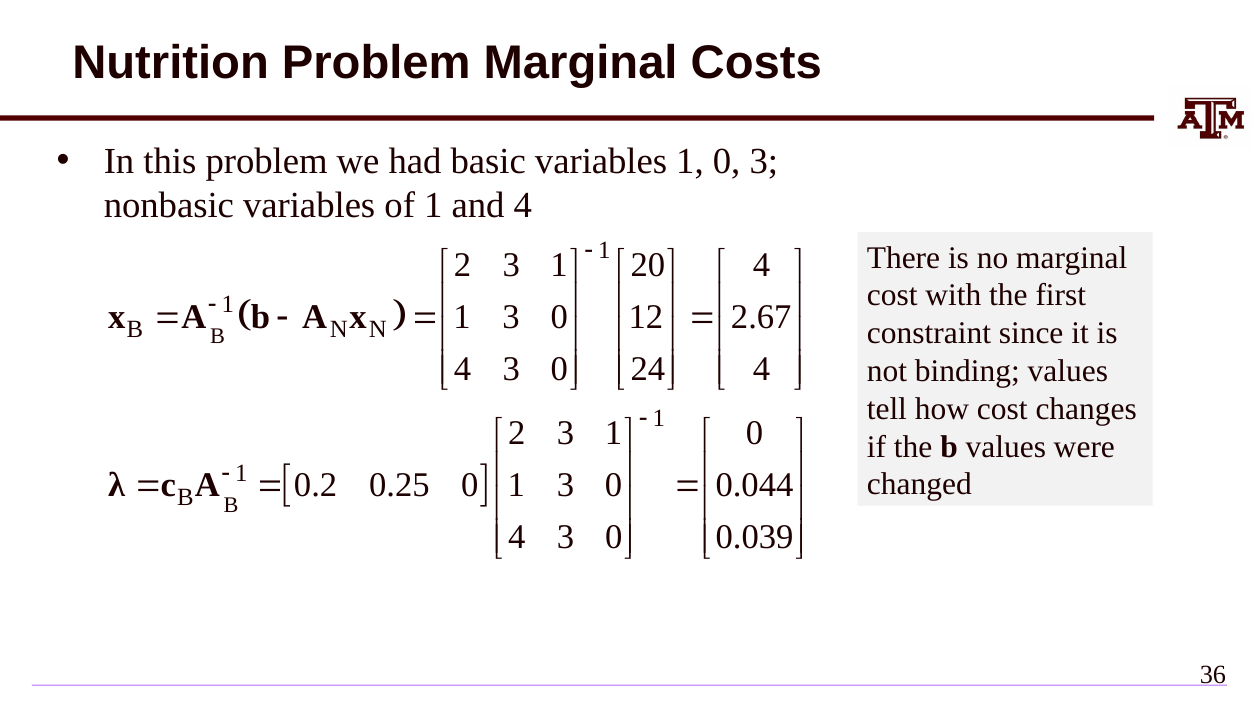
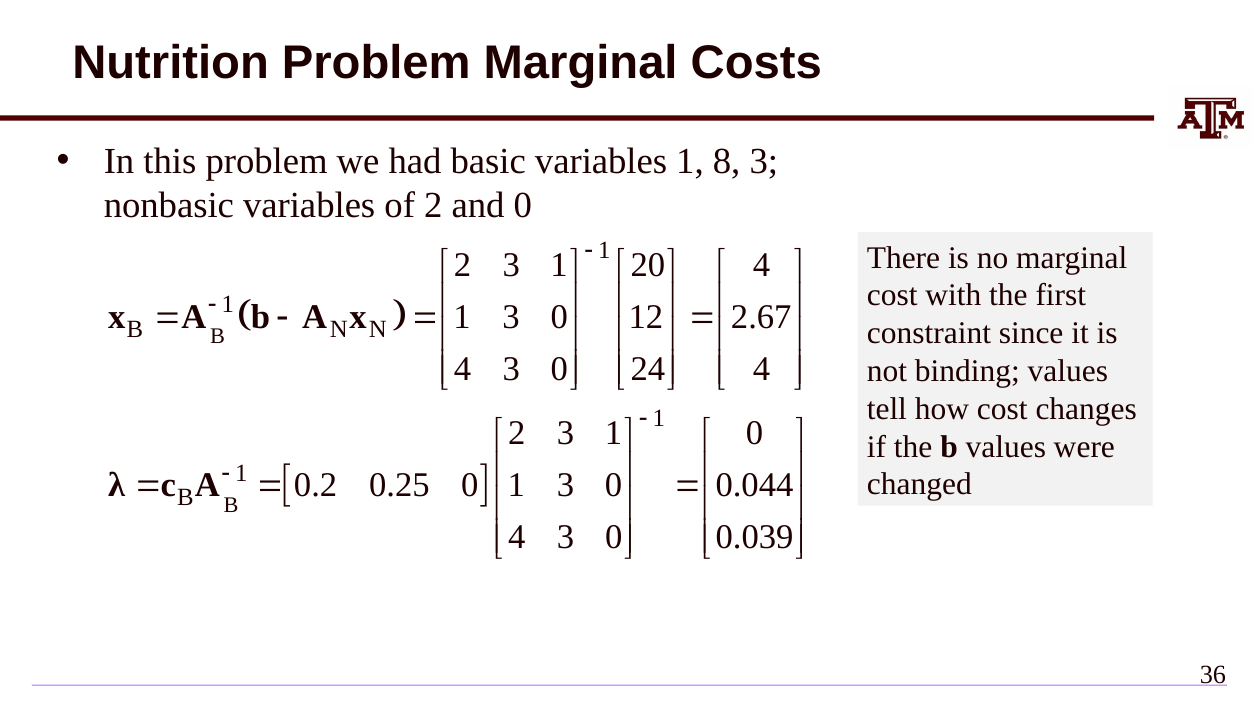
variables 1 0: 0 -> 8 (727, 162)
of 1: 1 -> 2 (433, 206)
and 4: 4 -> 0 (523, 206)
